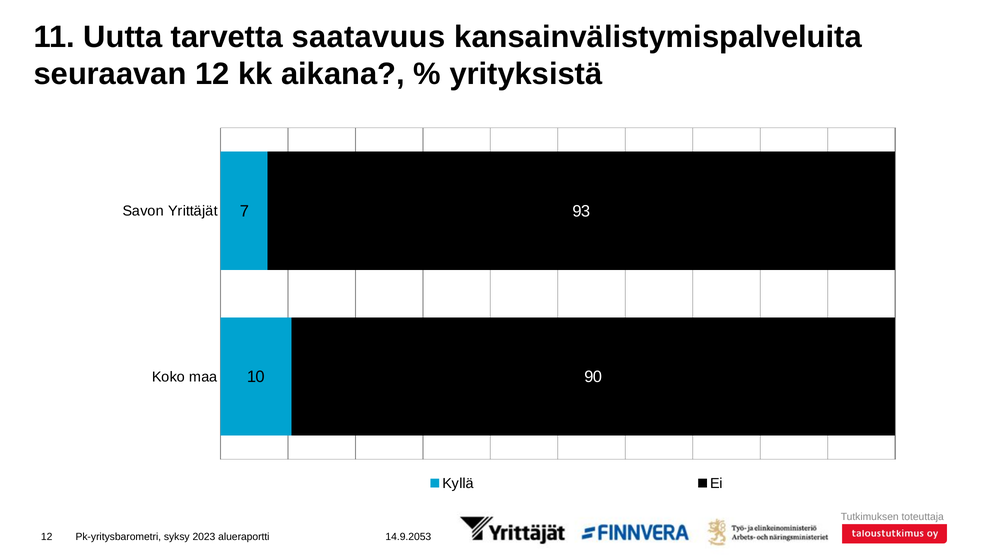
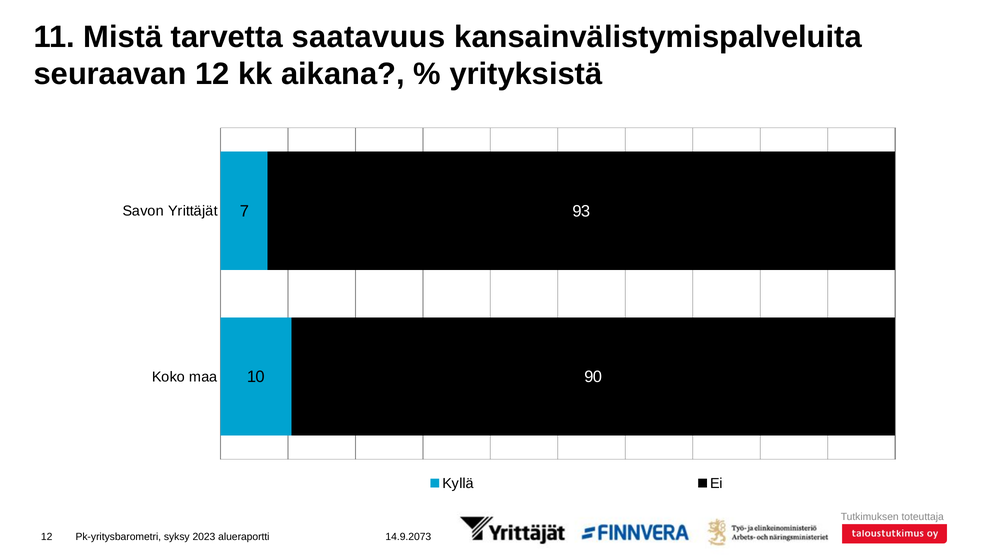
Uutta: Uutta -> Mistä (123, 37)
14.9.2053: 14.9.2053 -> 14.9.2073 (408, 537)
